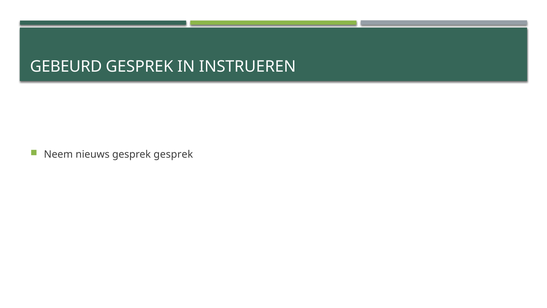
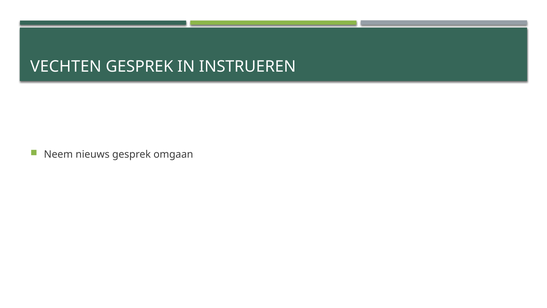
GEBEURD: GEBEURD -> VECHTEN (66, 66)
gesprek gesprek: gesprek -> omgaan (173, 154)
